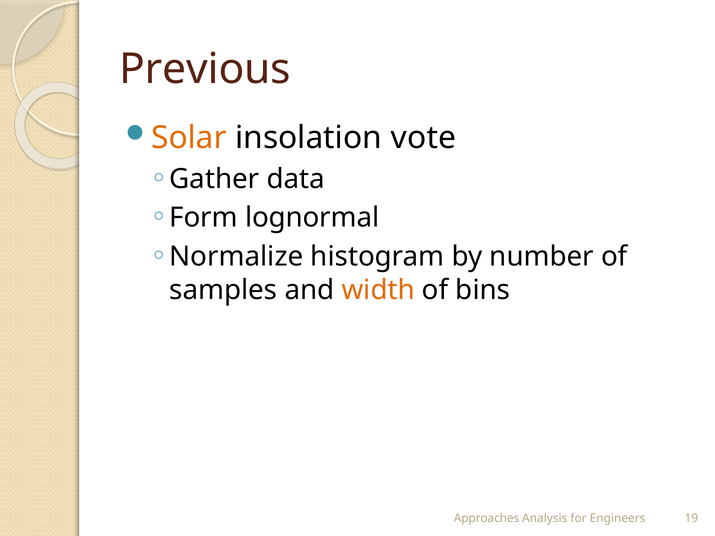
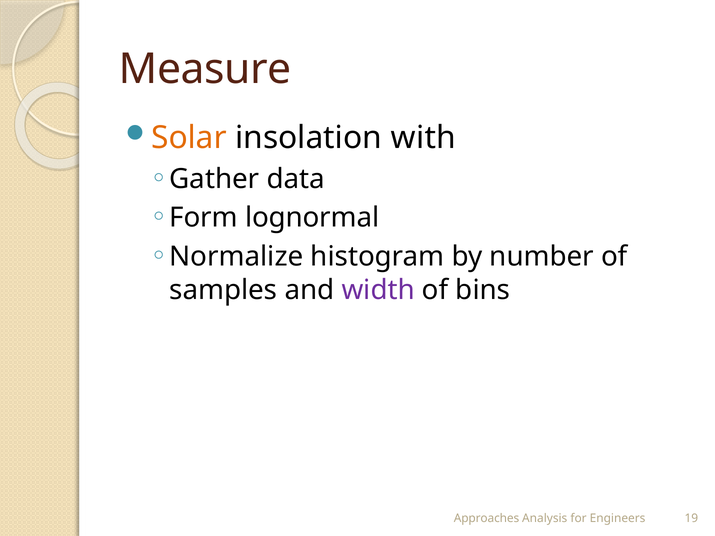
Previous: Previous -> Measure (205, 69)
vote: vote -> with (424, 138)
width colour: orange -> purple (378, 290)
